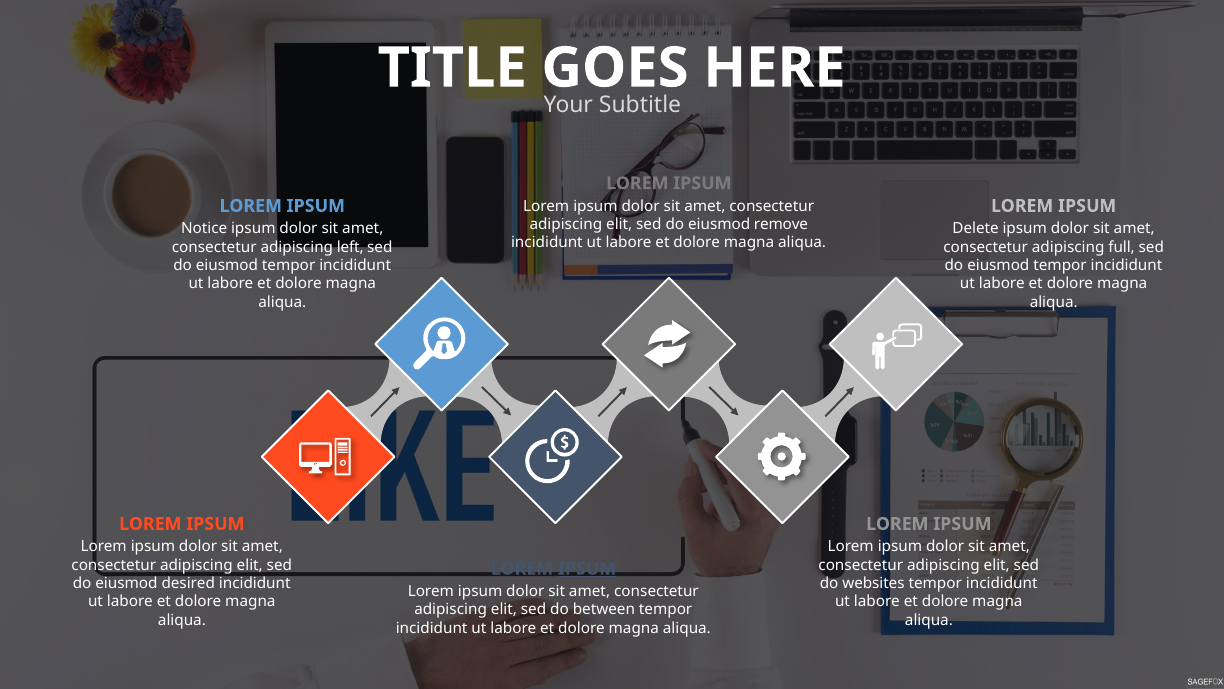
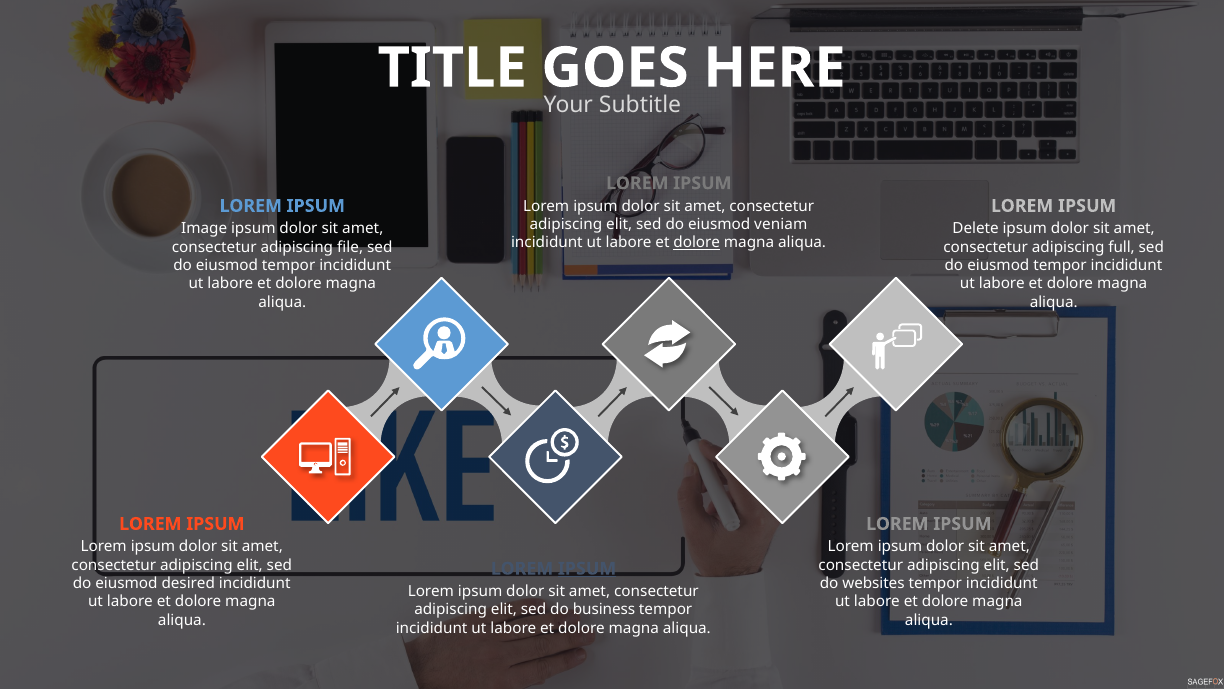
remove: remove -> veniam (781, 224)
Notice: Notice -> Image (204, 229)
dolore underline: none -> present (697, 243)
left: left -> file (350, 247)
between: between -> business (604, 609)
